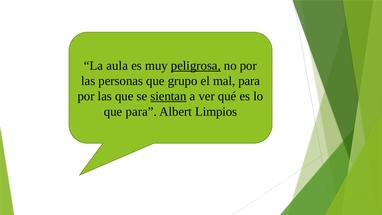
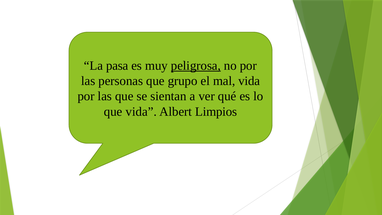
aula: aula -> pasa (117, 66)
mal para: para -> vida (249, 81)
sientan underline: present -> none (168, 96)
que para: para -> vida (141, 111)
